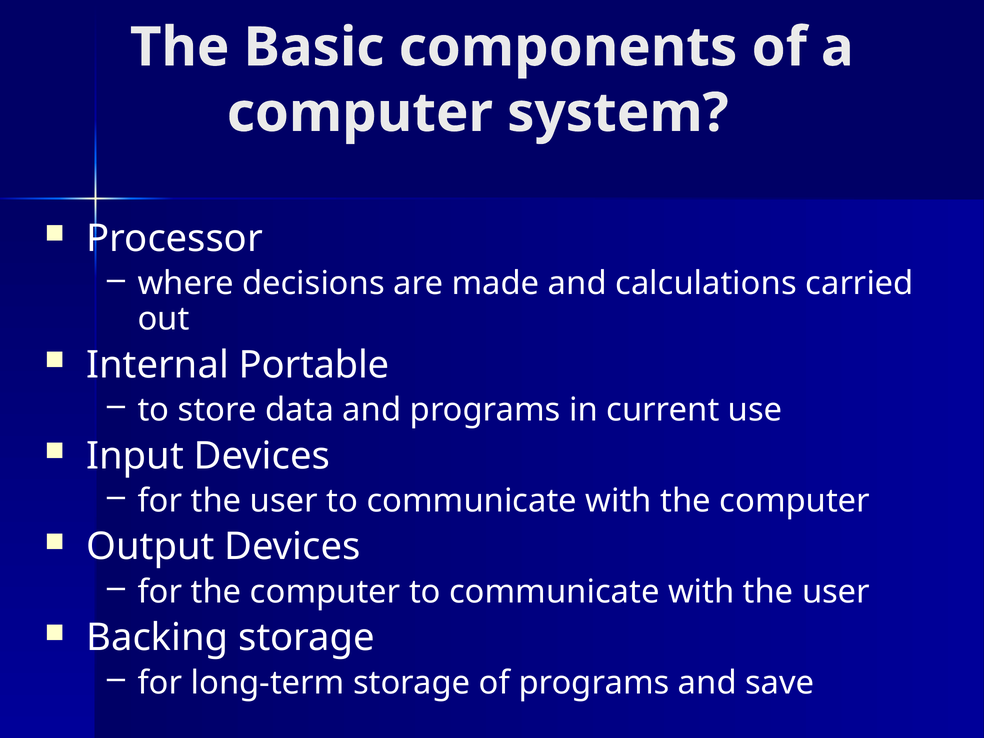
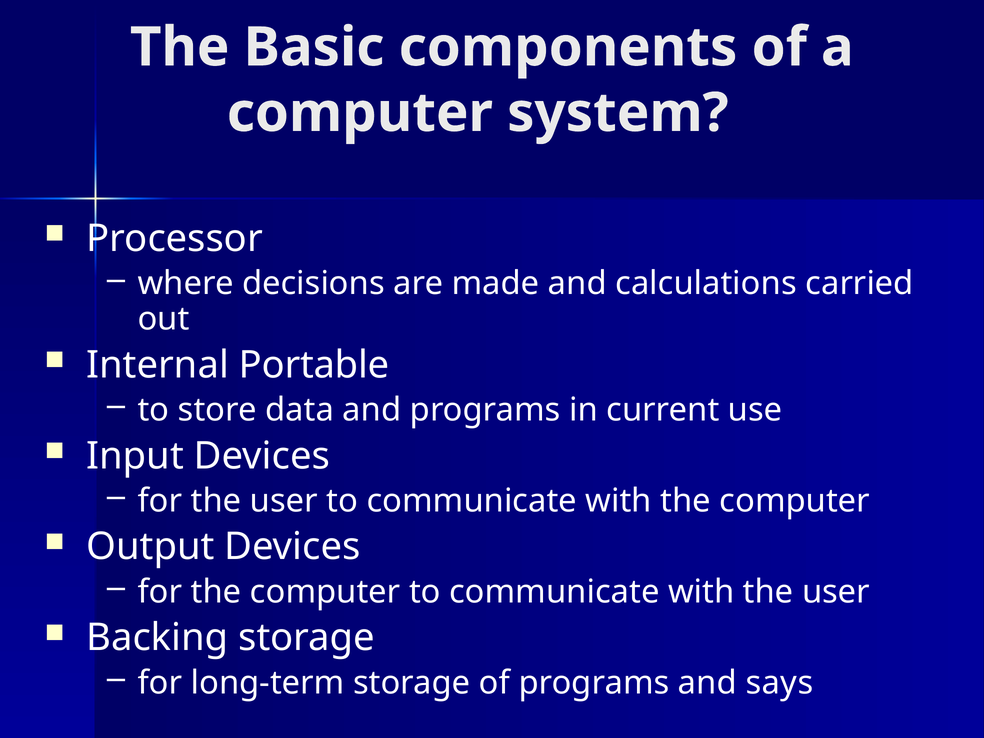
save: save -> says (779, 683)
